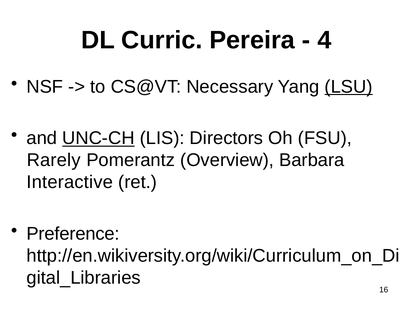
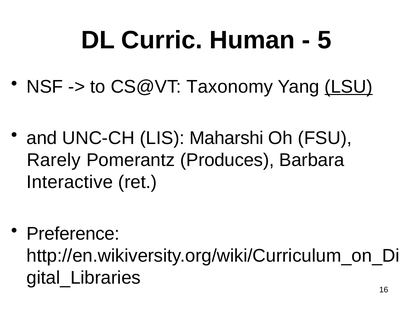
Pereira: Pereira -> Human (252, 40)
4: 4 -> 5 (324, 40)
Necessary: Necessary -> Taxonomy (230, 87)
UNC-CH underline: present -> none (98, 138)
Directors: Directors -> Maharshi (227, 138)
Overview: Overview -> Produces (227, 160)
